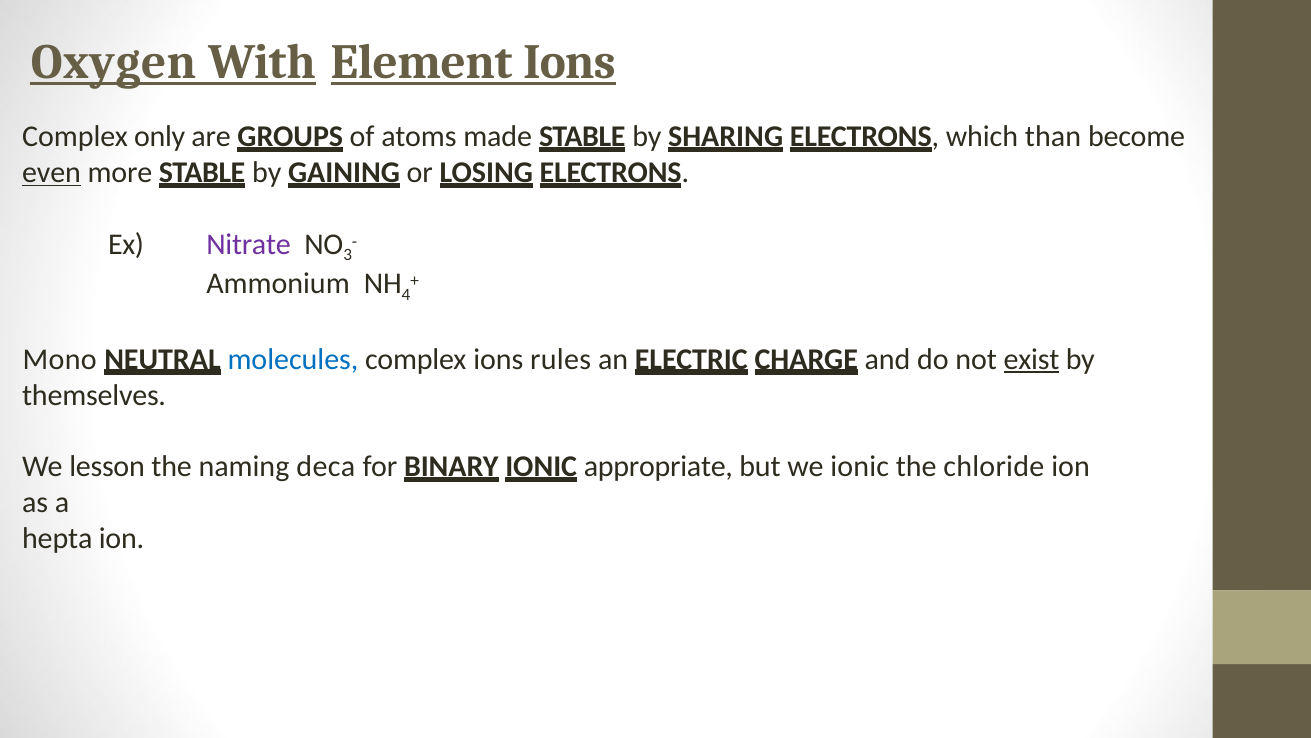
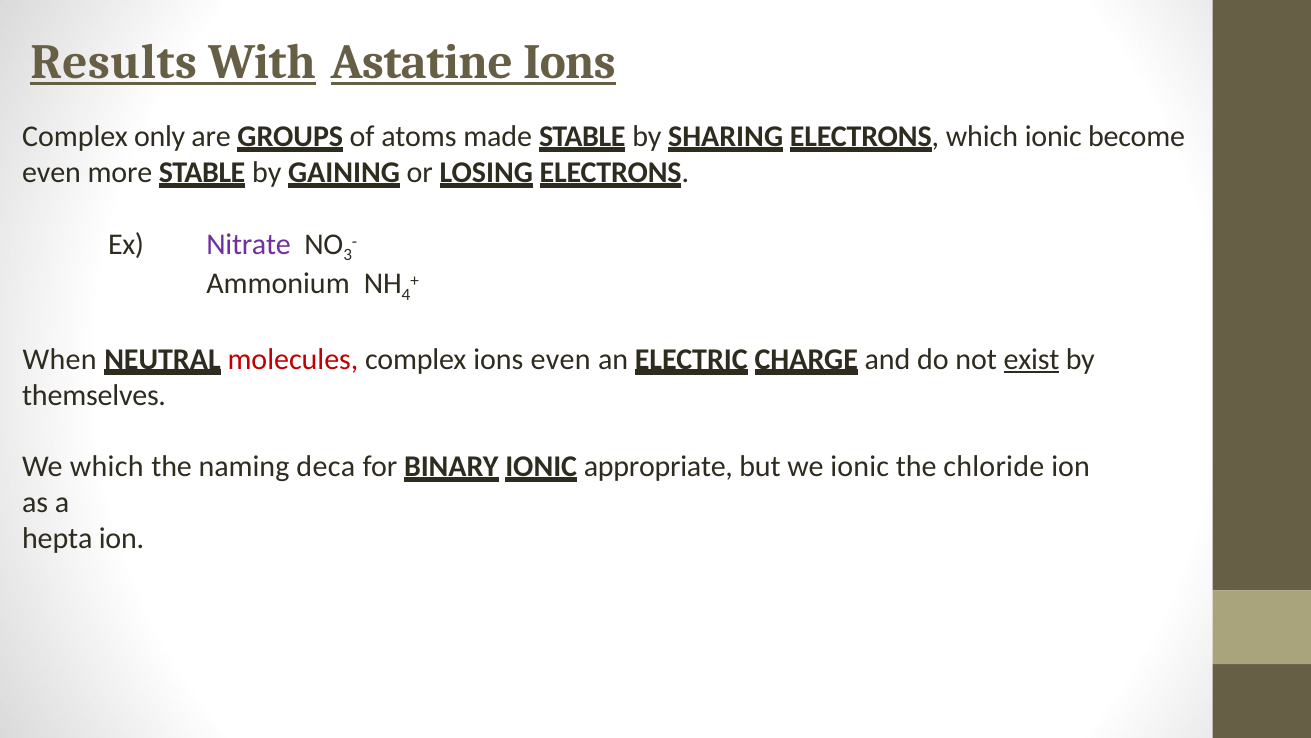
Oxygen: Oxygen -> Results (114, 62)
Element: Element -> Astatine (422, 62)
which than: than -> ionic (1053, 136)
even underline: present -> none (52, 172)
Mono: Mono -> When (60, 359)
molecules colour: blue -> red (293, 359)
ions rules: rules -> even (561, 359)
We lesson: lesson -> which (107, 466)
